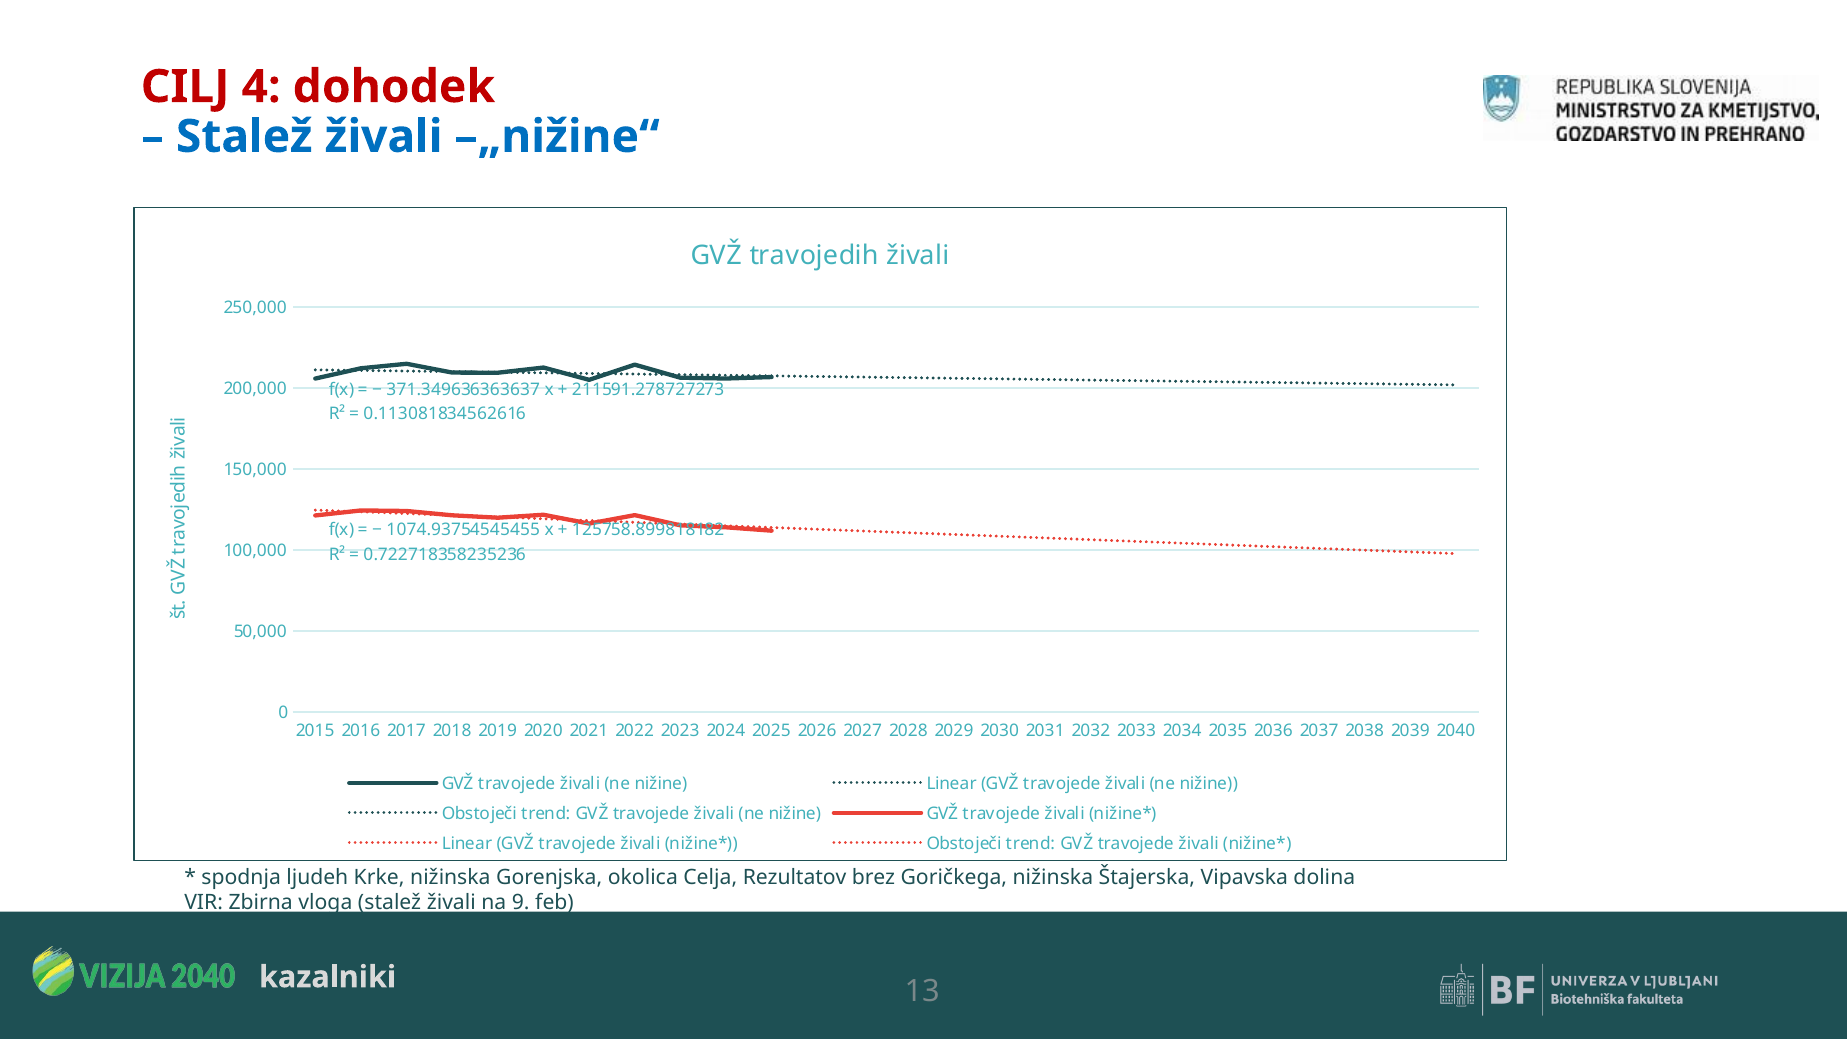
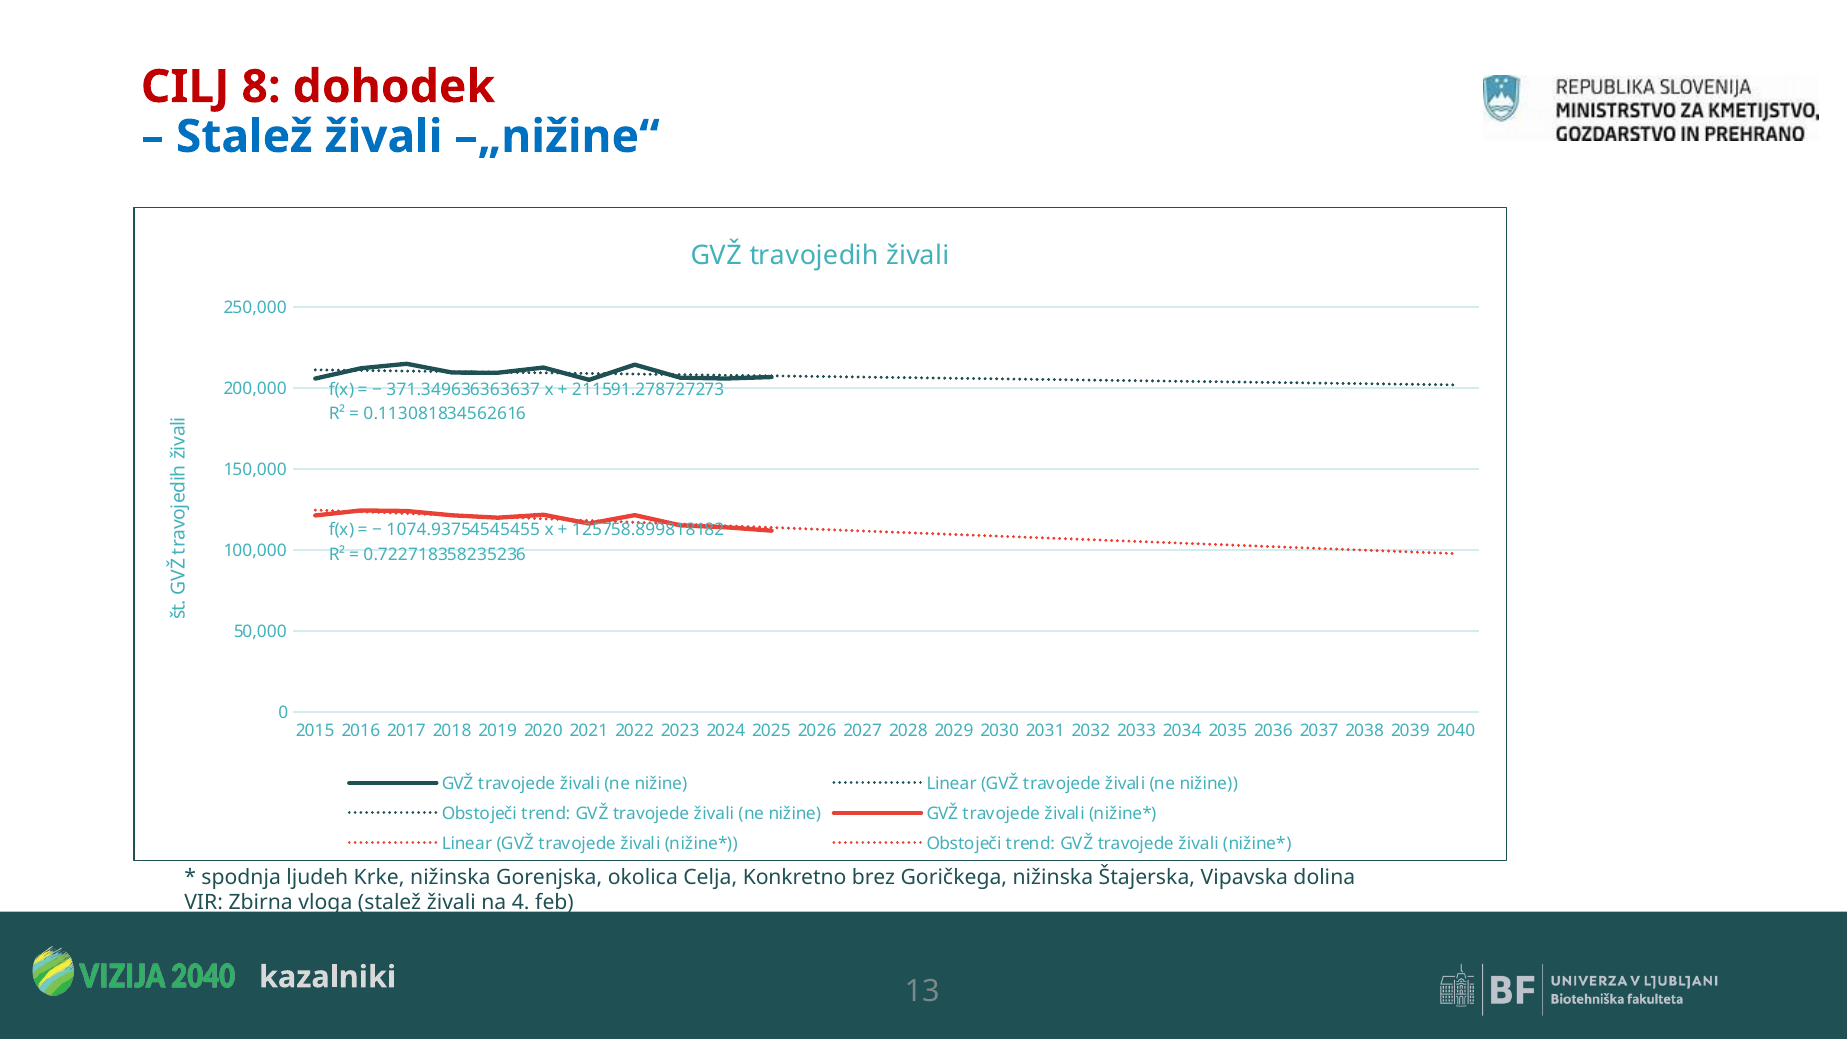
4: 4 -> 8 (261, 87)
Rezultatov: Rezultatov -> Konkretno (795, 877)
9: 9 -> 4 (521, 903)
